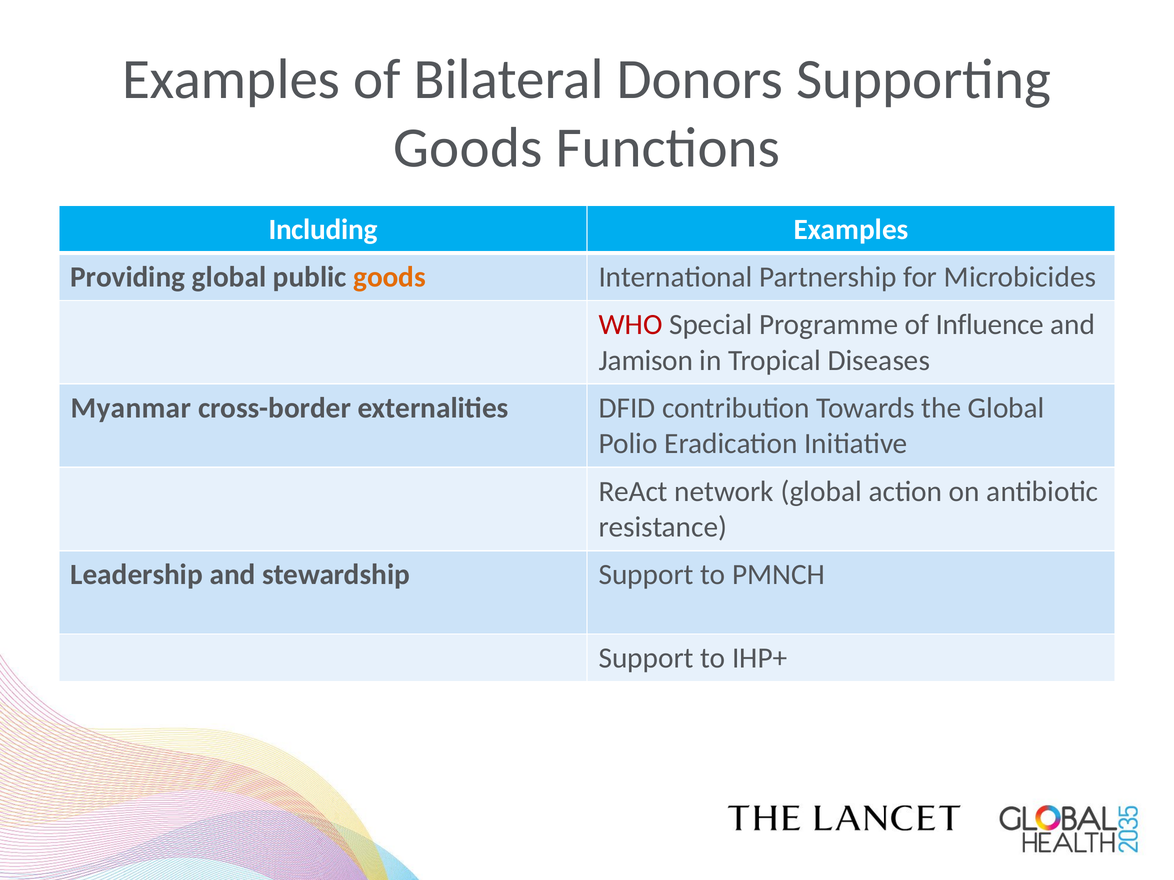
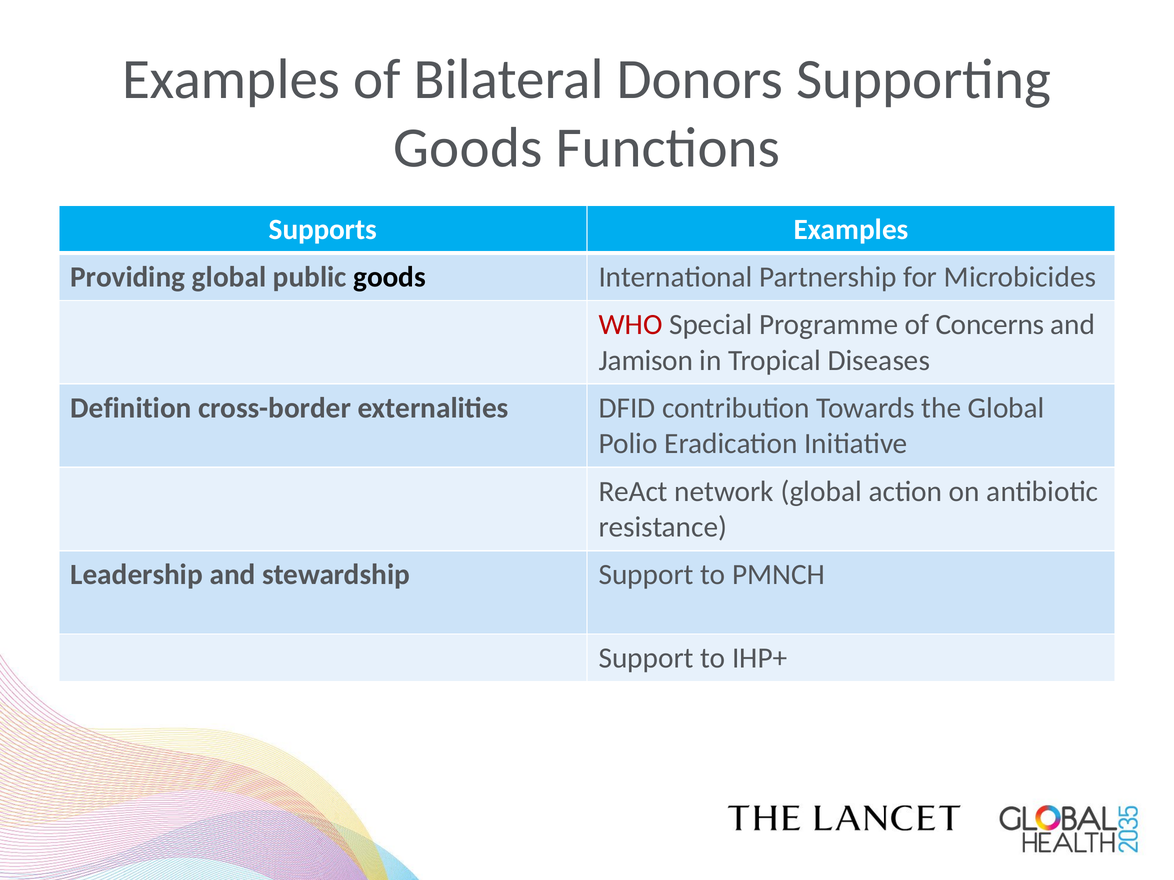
Including: Including -> Supports (323, 230)
goods colour: orange -> black (390, 277)
Influence: Influence -> Concerns (990, 325)
Myanmar: Myanmar -> Definition (131, 408)
